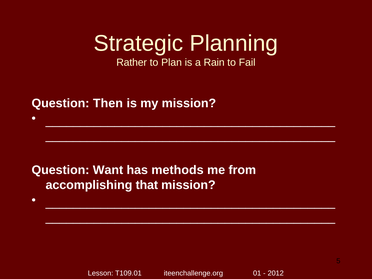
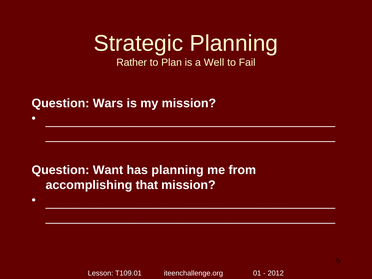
Rain: Rain -> Well (214, 62)
Then: Then -> Wars (108, 103)
has methods: methods -> planning (178, 170)
